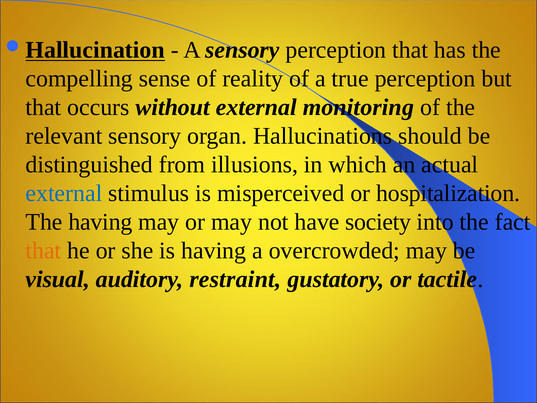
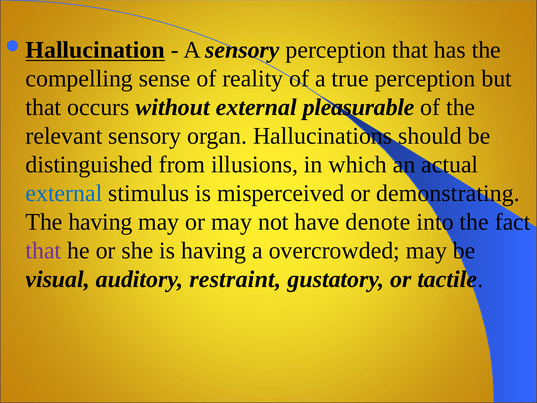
monitoring: monitoring -> pleasurable (359, 107)
hospitalization: hospitalization -> demonstrating (448, 193)
society: society -> denote (378, 222)
that colour: orange -> purple (43, 251)
